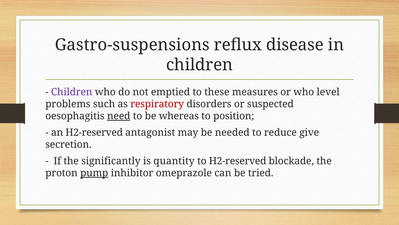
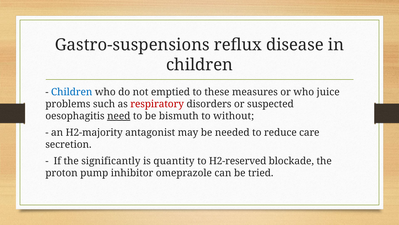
Children colour: purple -> blue (72, 92)
level: level -> juice (328, 92)
whereas: whereas -> bismuth (179, 116)
position: position -> without (234, 116)
an H2-reserved: H2-reserved -> H2-majority (94, 132)
give: give -> care (309, 132)
pump underline: present -> none (94, 173)
